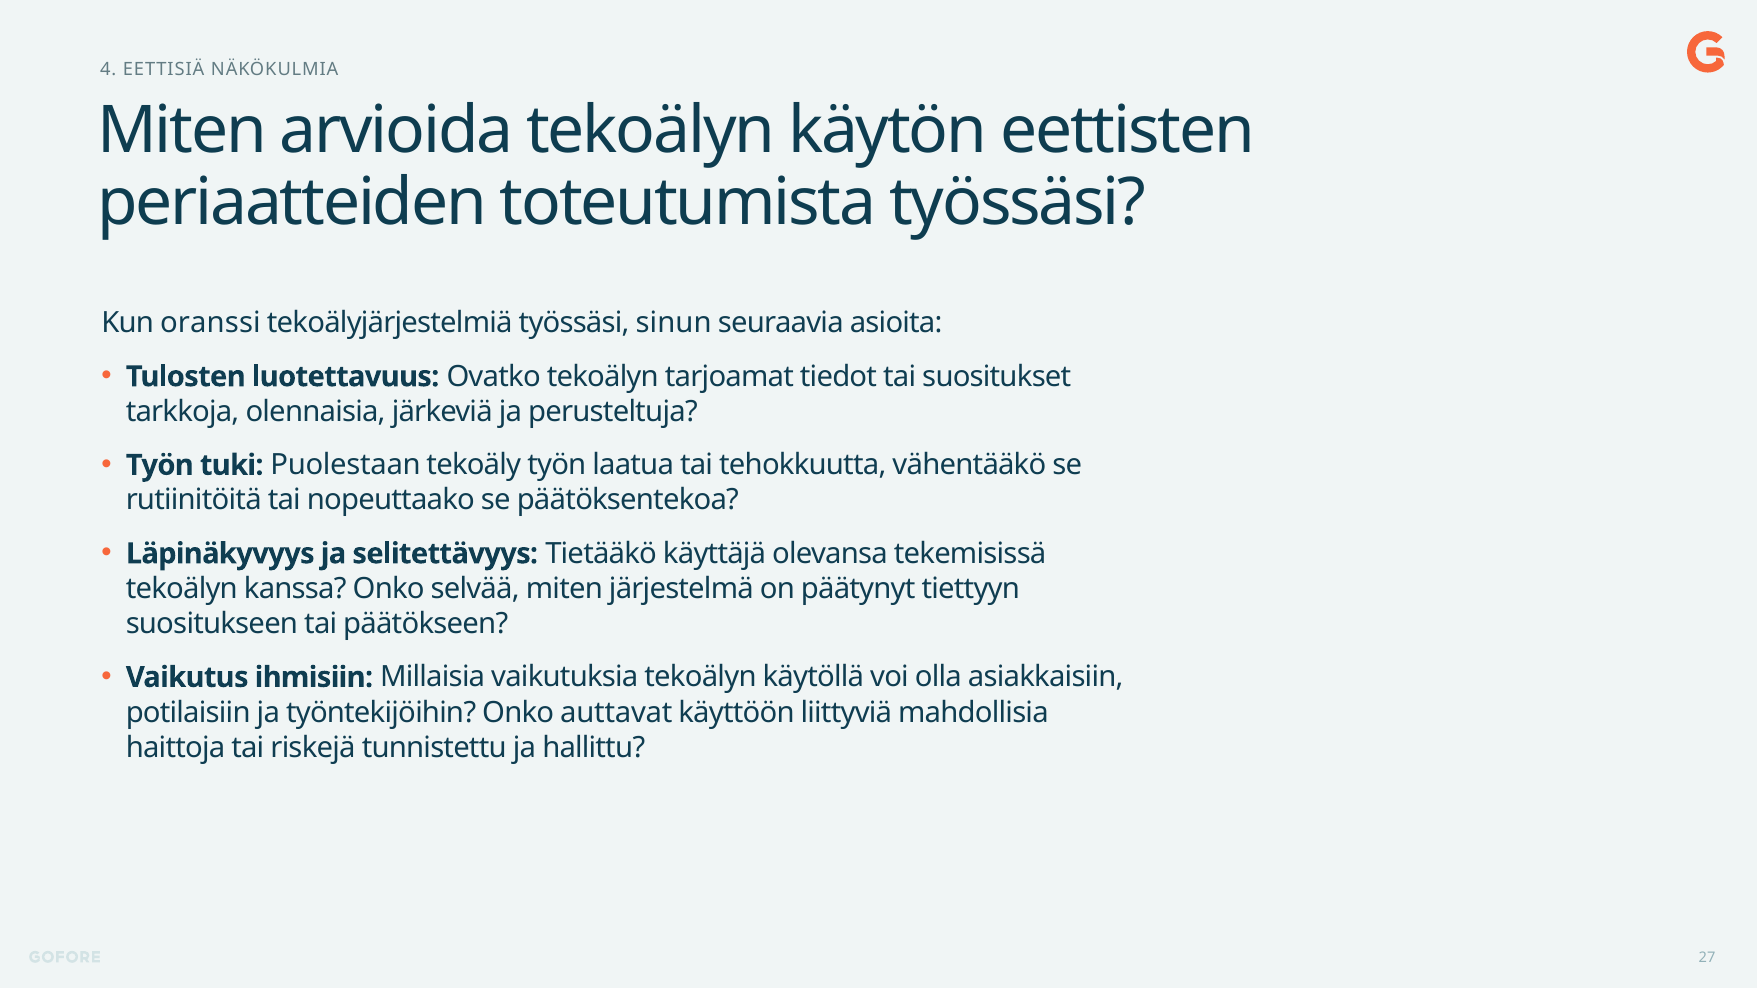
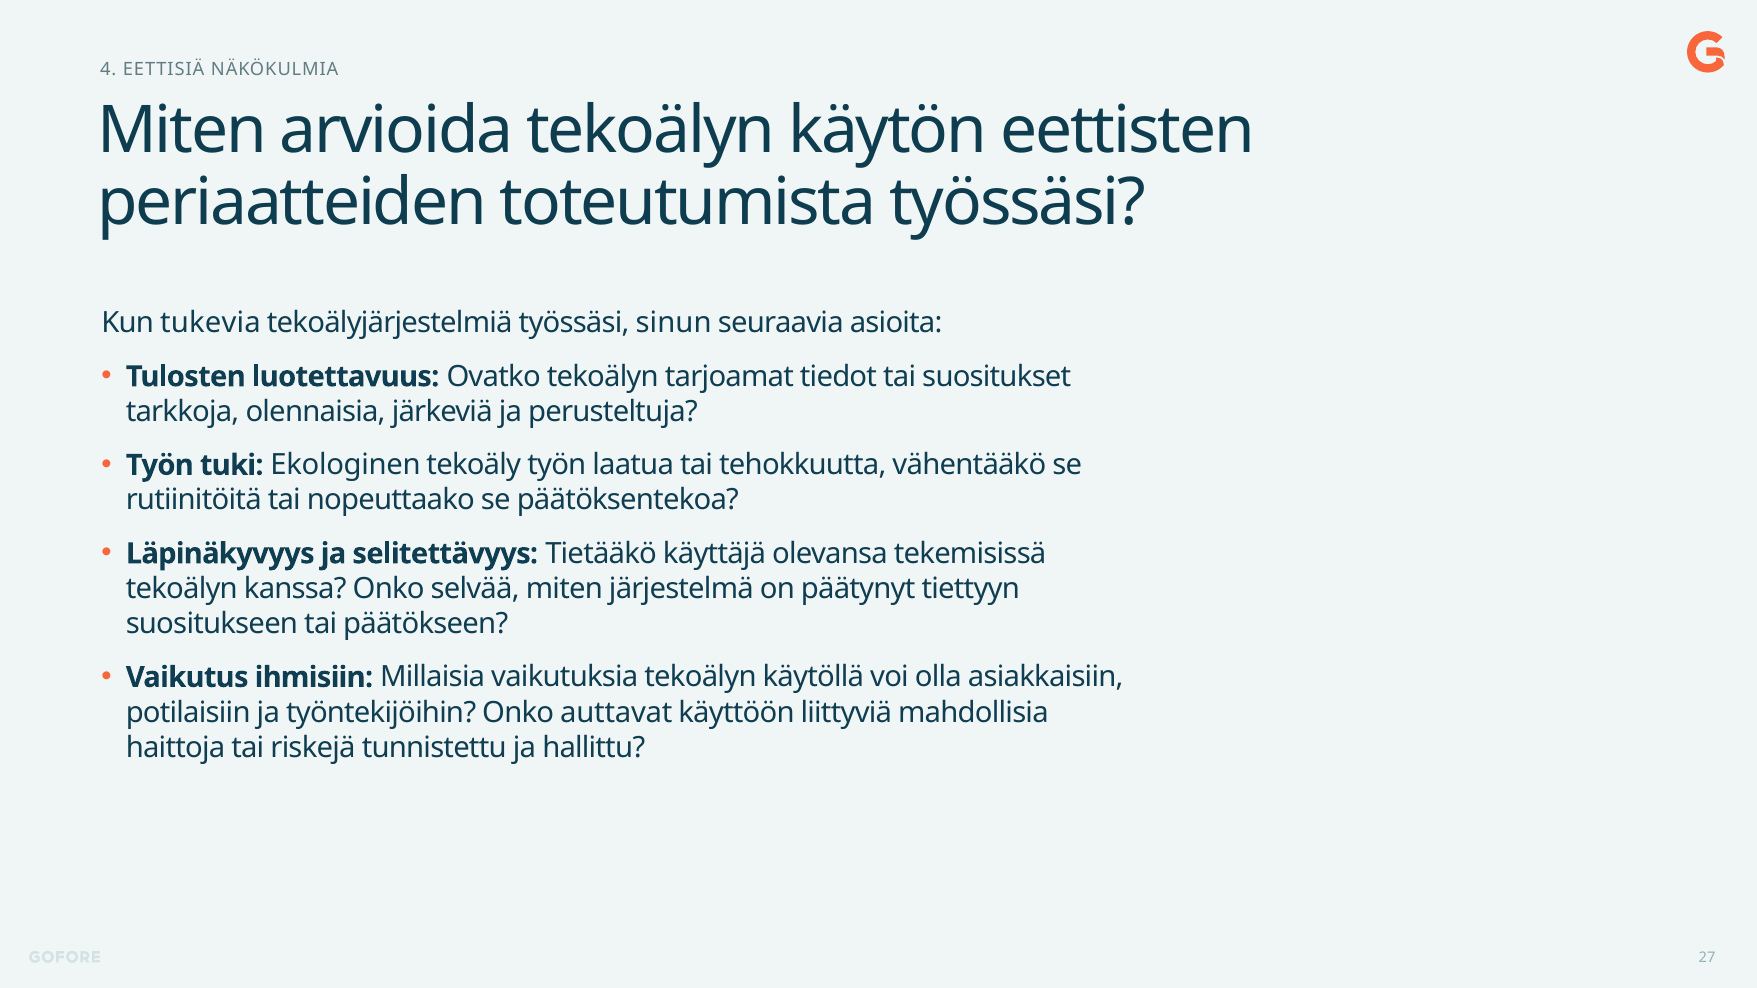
oranssi: oranssi -> tukevia (210, 323)
Puolestaan: Puolestaan -> Ekologinen (346, 465)
